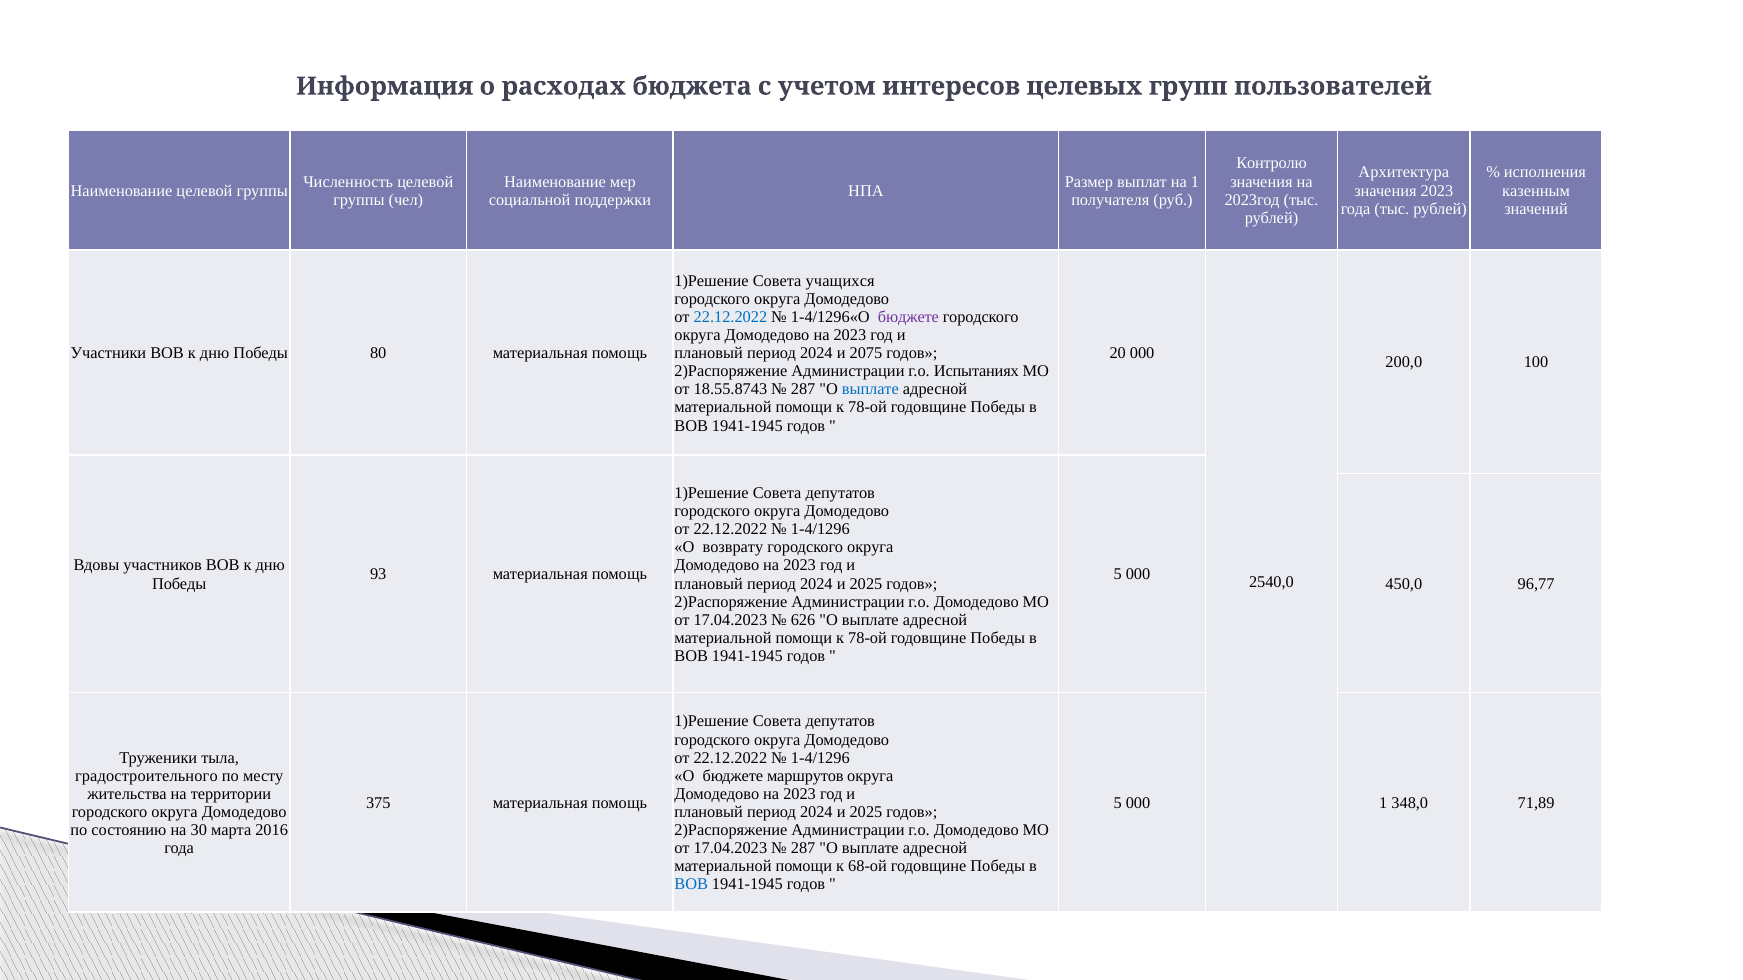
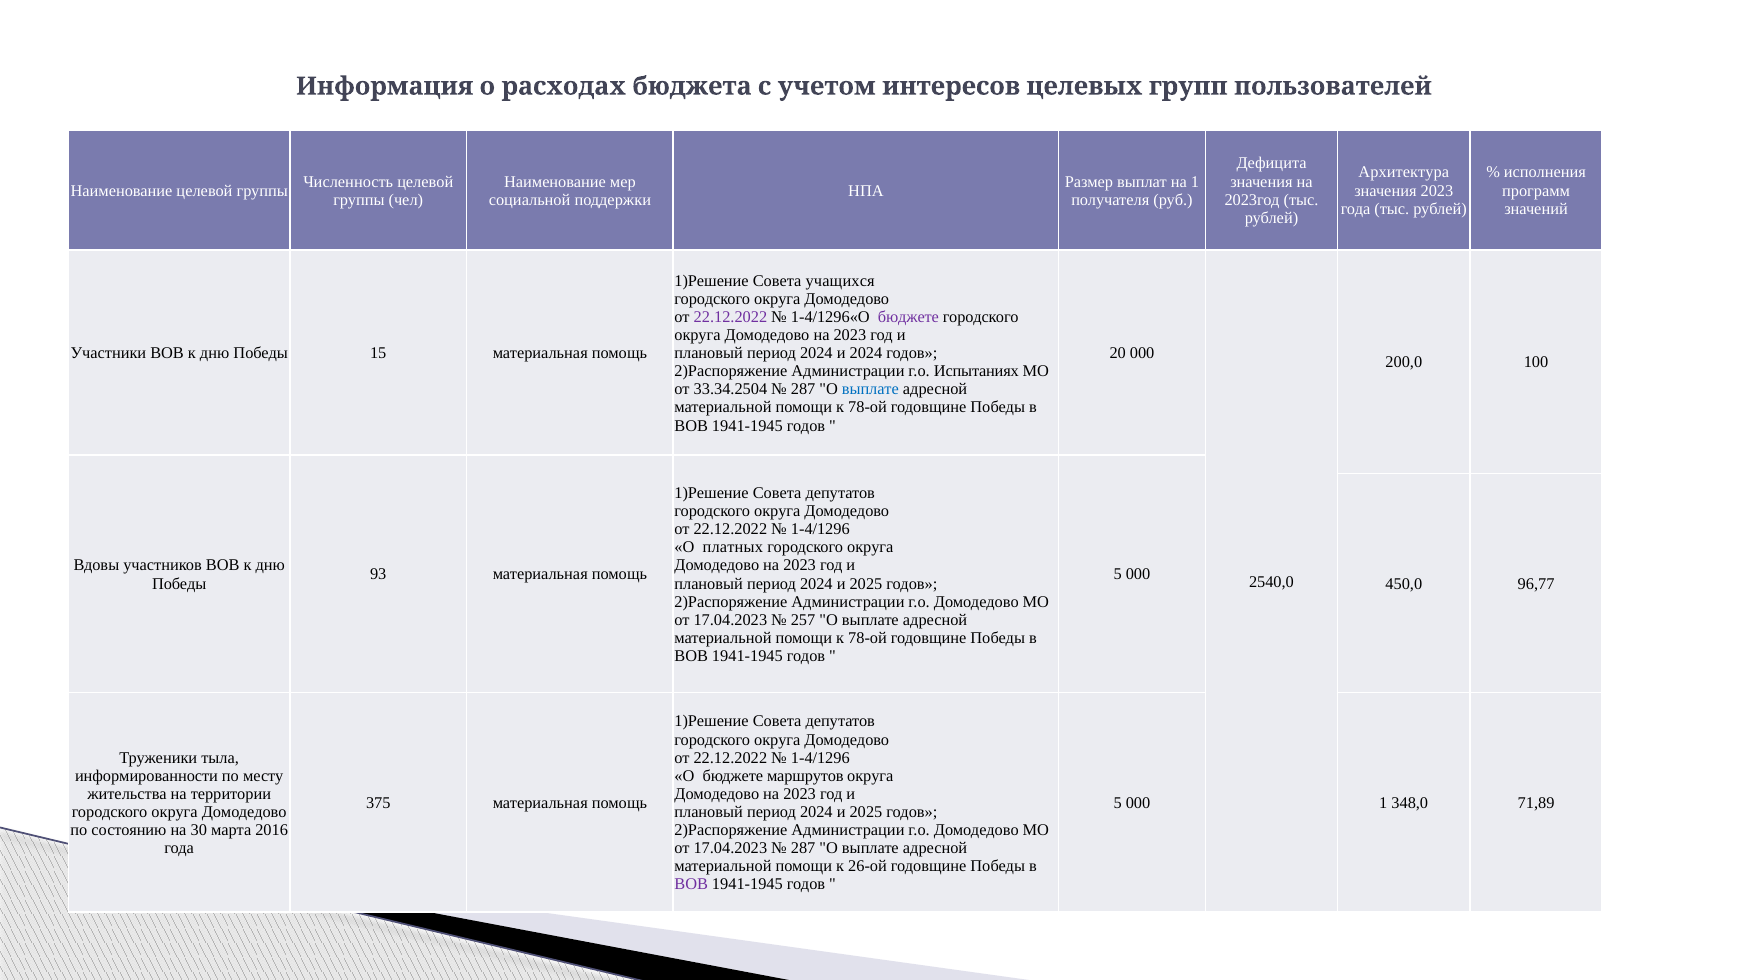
Контролю: Контролю -> Дефицита (1272, 164)
казенным: казенным -> программ (1536, 191)
22.12.2022 colour: blue -> purple (730, 317)
80: 80 -> 15 (378, 353)
и 2075: 2075 -> 2024 (866, 353)
18.55.8743: 18.55.8743 -> 33.34.2504 (730, 390)
возврату: возврату -> платных (733, 548)
626: 626 -> 257 (803, 620)
градостроительного: градостроительного -> информированности (147, 776)
68-ой: 68-ой -> 26-ой (868, 867)
ВОВ colour: blue -> purple (691, 885)
